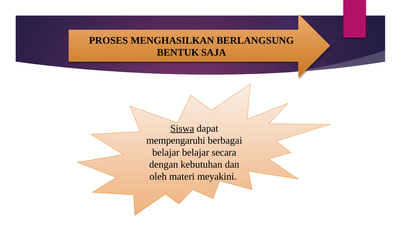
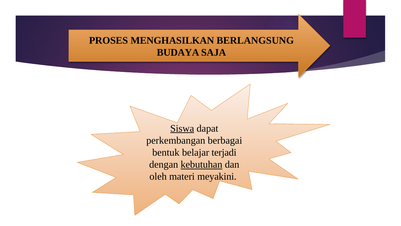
BENTUK: BENTUK -> BUDAYA (178, 52)
mempengaruhi: mempengaruhi -> perkembangan (176, 140)
belajar: belajar -> bentuk (166, 152)
secara: secara -> terjadi (224, 152)
kebutuhan underline: none -> present (201, 164)
